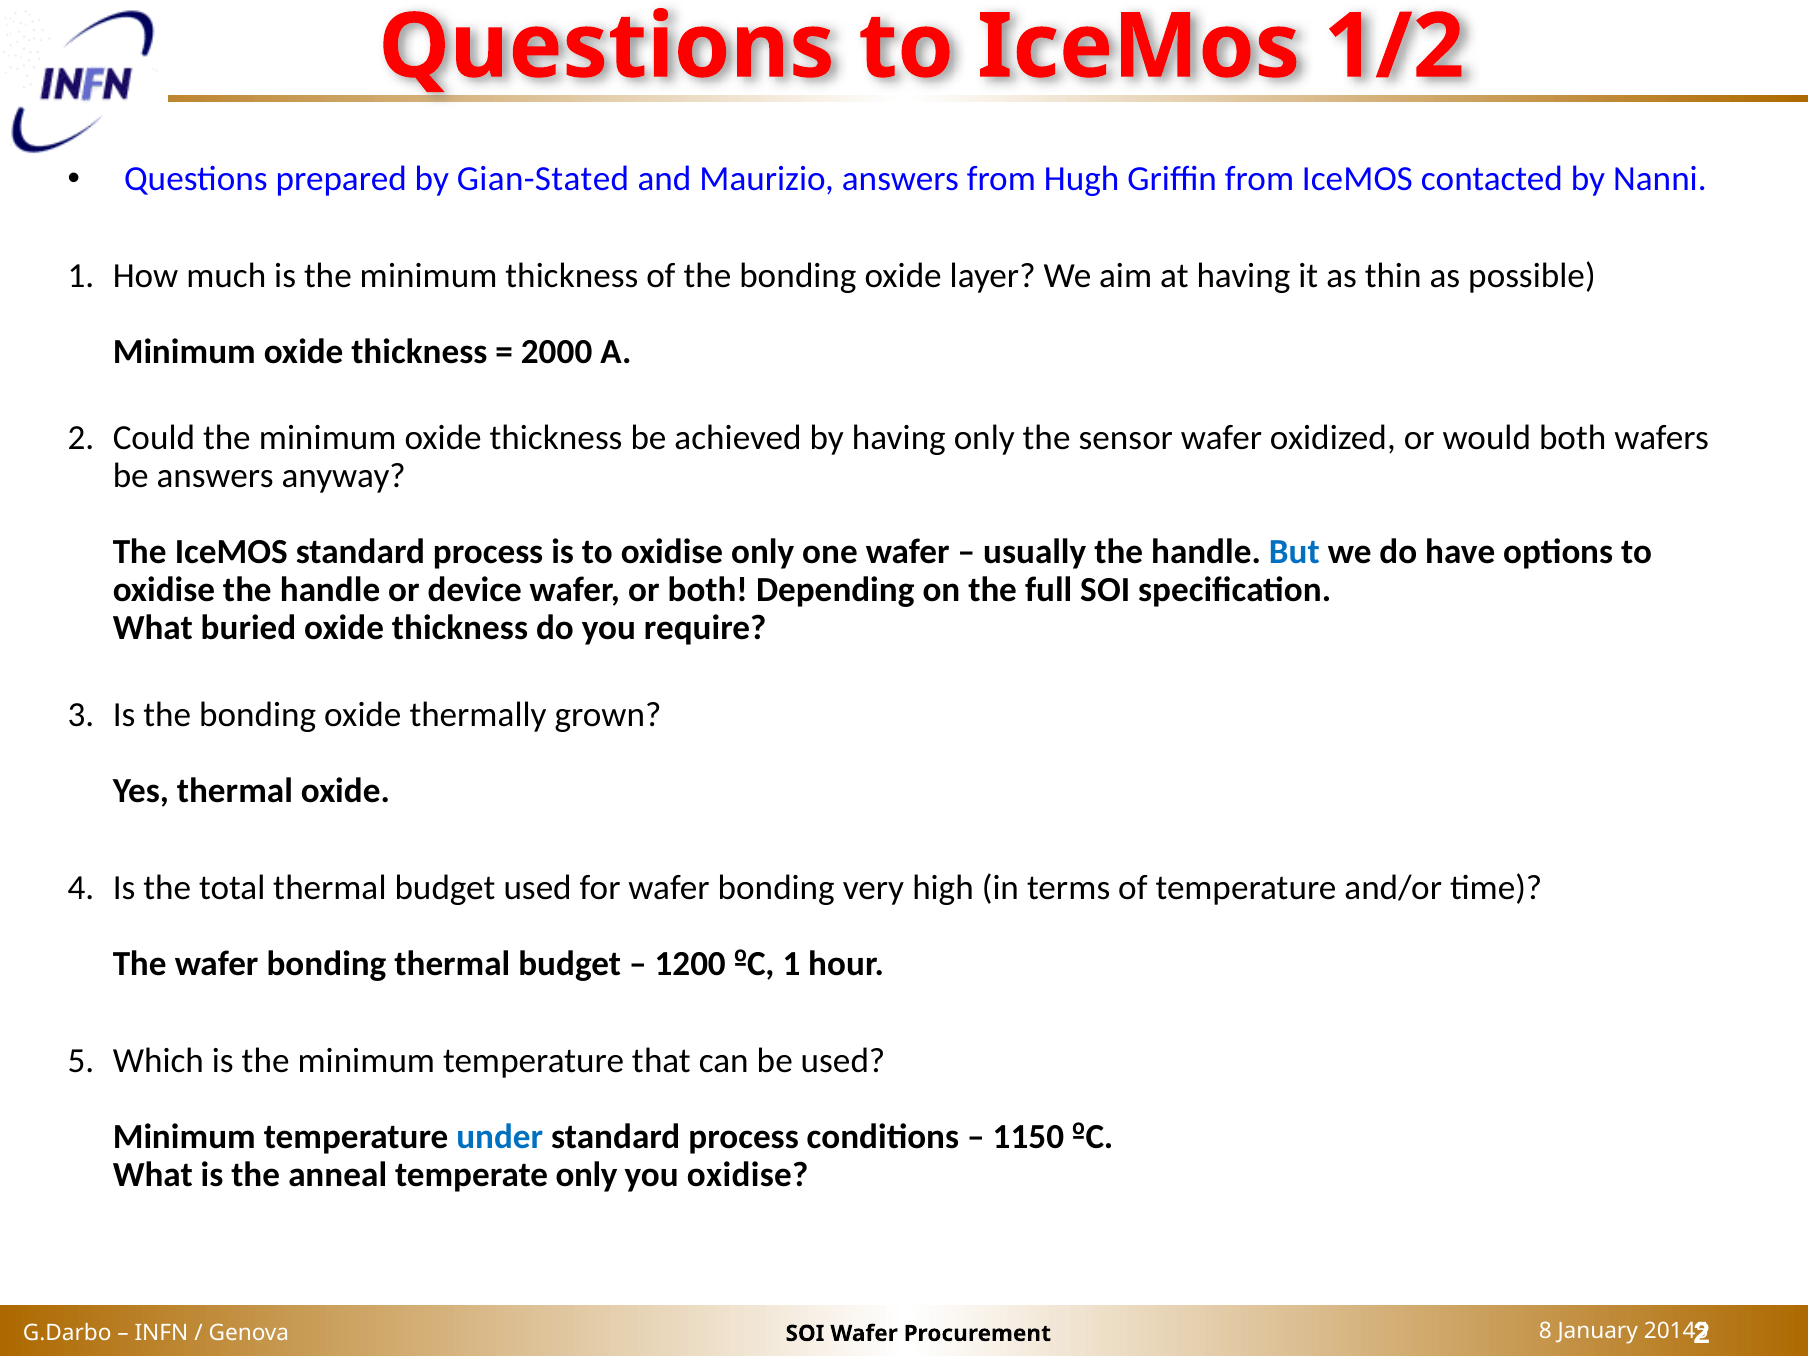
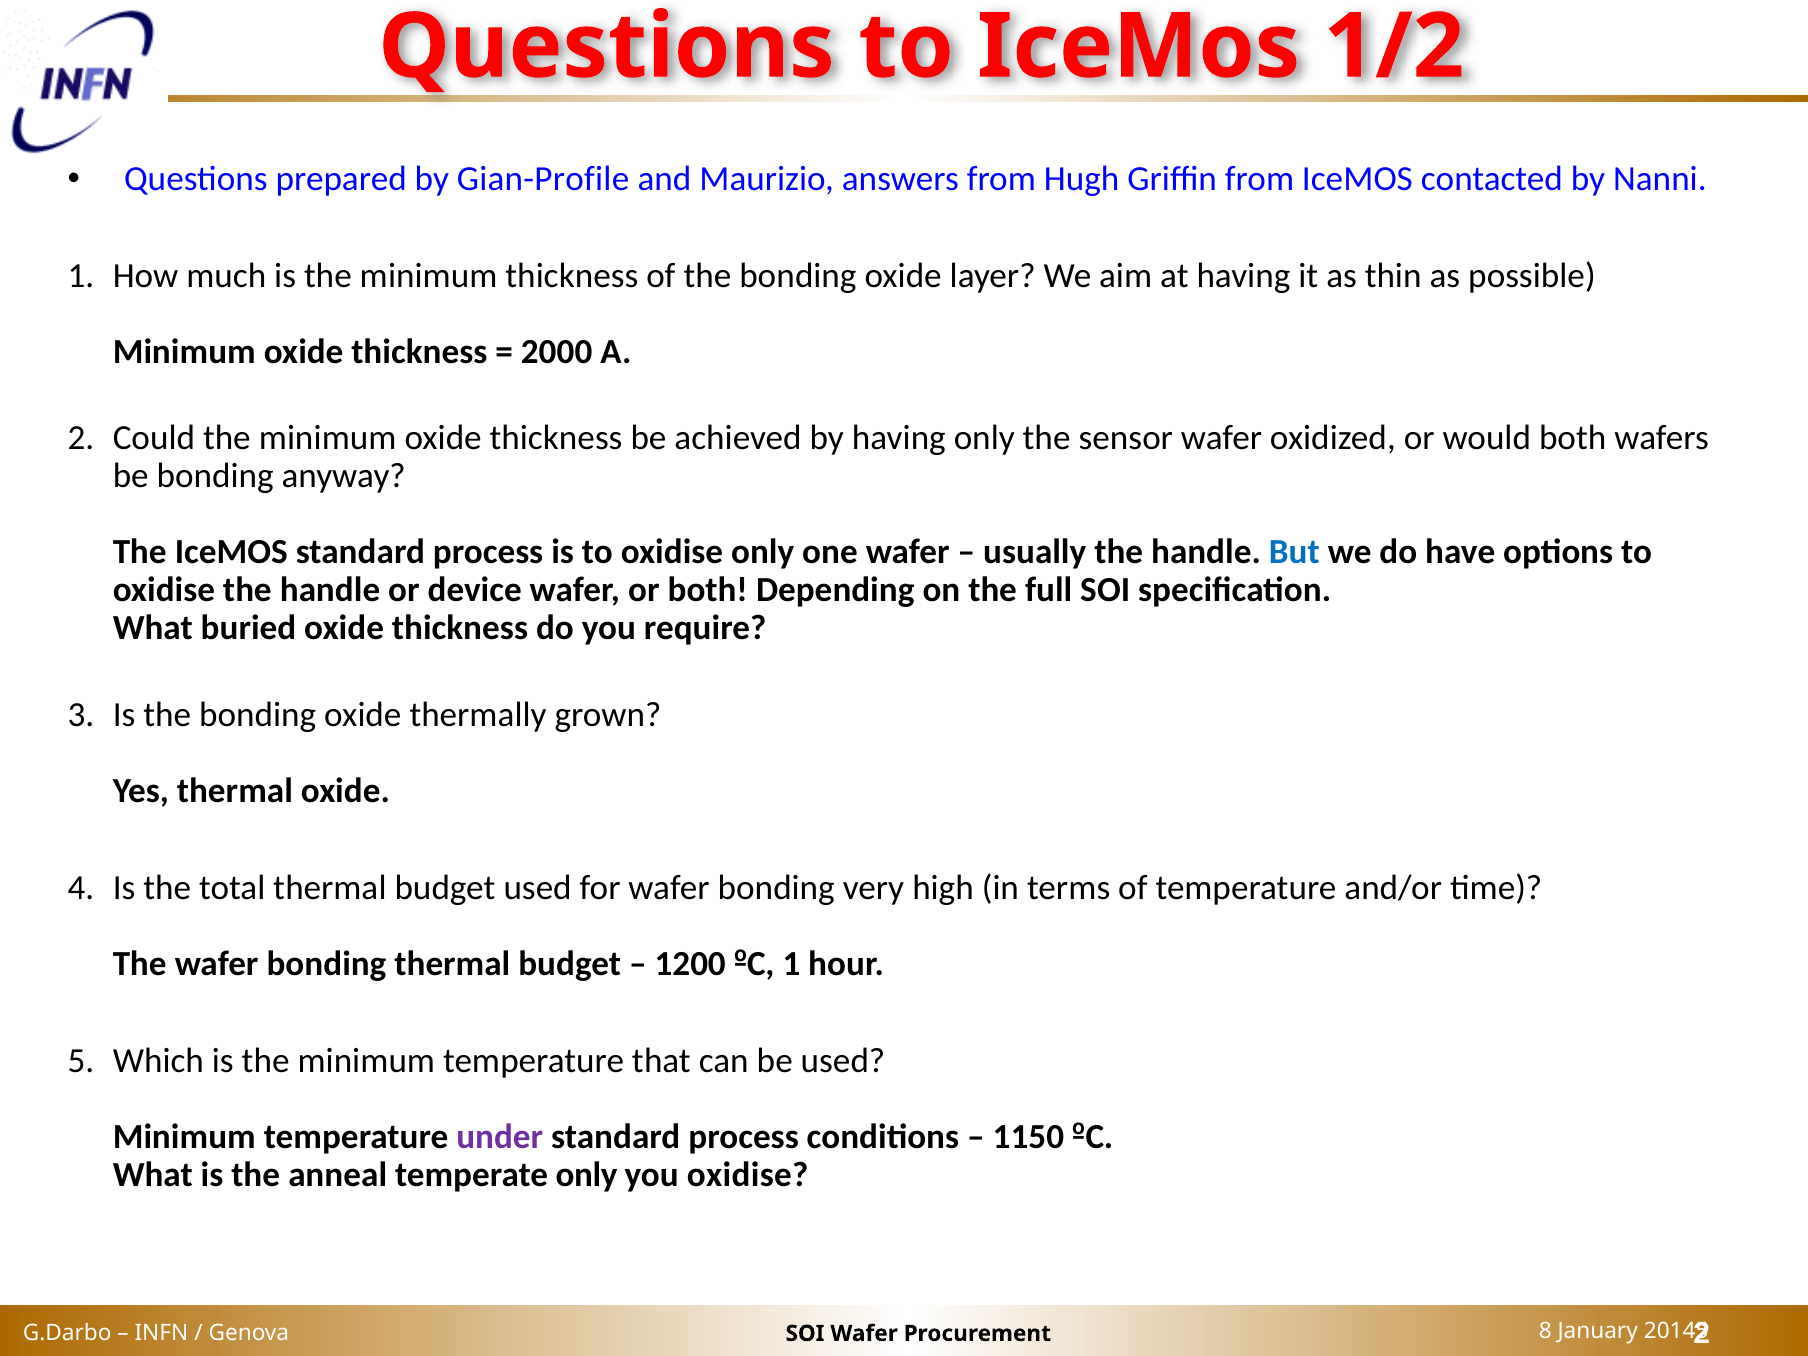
Gian-Stated: Gian-Stated -> Gian-Profile (543, 179)
be answers: answers -> bonding (215, 476)
under colour: blue -> purple (500, 1137)
